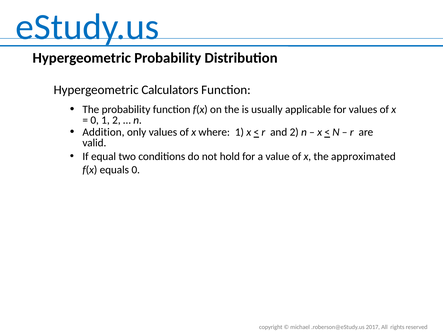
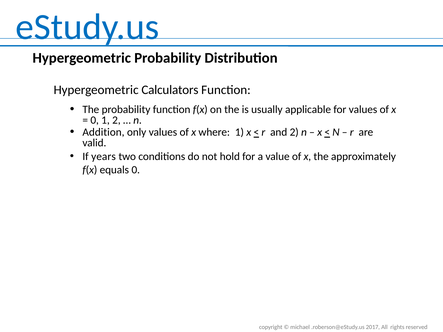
equal: equal -> years (103, 157)
approximated: approximated -> approximately (363, 157)
